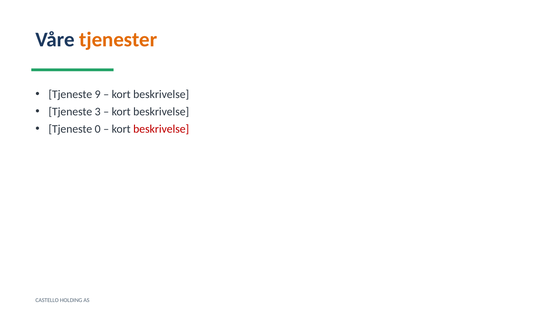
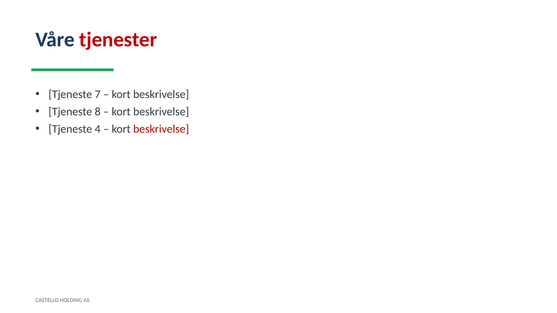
tjenester colour: orange -> red (118, 40)
9: 9 -> 7 (98, 94)
3: 3 -> 8 (98, 112)
0: 0 -> 4 (98, 129)
